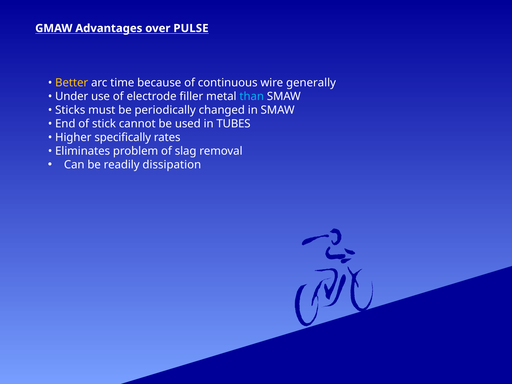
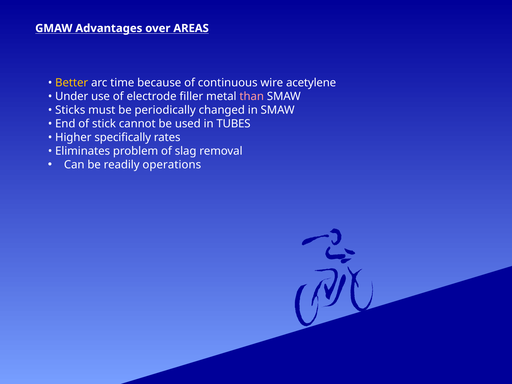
PULSE: PULSE -> AREAS (191, 28)
generally: generally -> acetylene (311, 83)
than colour: light blue -> pink (252, 97)
dissipation: dissipation -> operations (172, 165)
